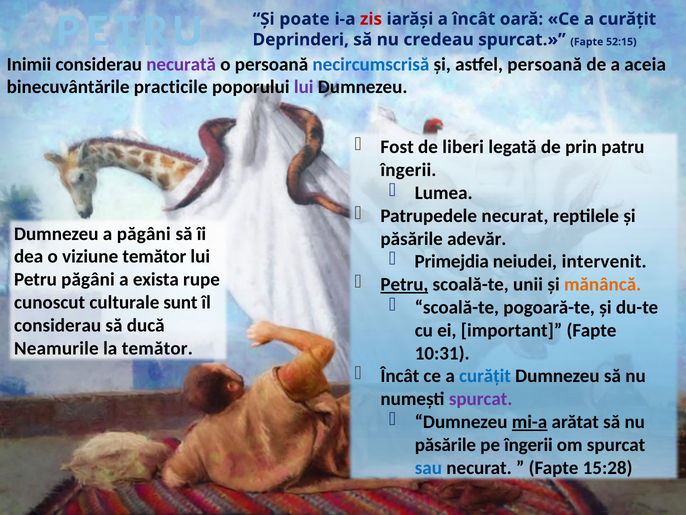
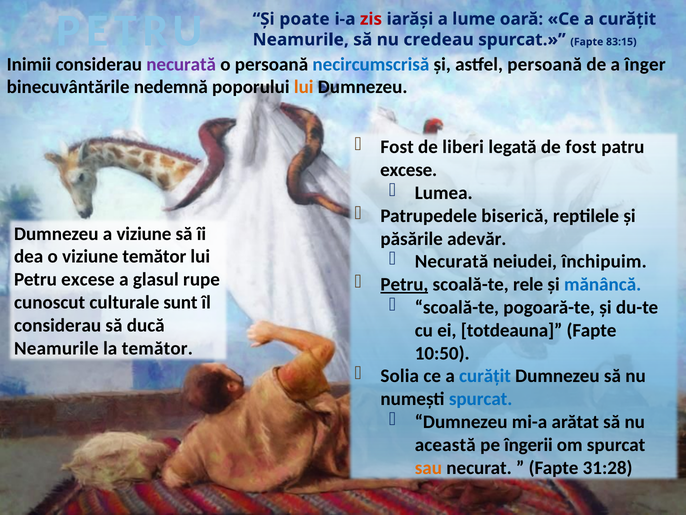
a încât: încât -> lume (474, 19)
Deprinderi: Deprinderi -> Neamurile (301, 40)
52:15: 52:15 -> 83:15 (621, 42)
aceia: aceia -> înger (645, 64)
practicile: practicile -> nedemnă (171, 87)
lui colour: purple -> orange (304, 87)
de prin: prin -> fost (581, 147)
îngerii: îngerii -> excese (409, 170)
Patrupedele necurat: necurat -> biserică (515, 216)
a păgâni: păgâni -> viziune (144, 234)
Primejdia: Primejdia -> Necurată (452, 261)
intervenit: intervenit -> închipuim (604, 261)
Petru păgâni: păgâni -> excese (88, 279)
exista: exista -> glasul (156, 279)
unii: unii -> rele (528, 284)
mănâncă colour: orange -> blue (603, 284)
important: important -> totdeauna (512, 330)
10:31: 10:31 -> 10:50 (442, 353)
Încât: Încât -> Solia (400, 376)
spurcat colour: purple -> blue (481, 399)
mi-a underline: present -> none (530, 422)
păsările: păsările -> această (445, 444)
sau colour: blue -> orange (428, 467)
15:28: 15:28 -> 31:28 (608, 467)
